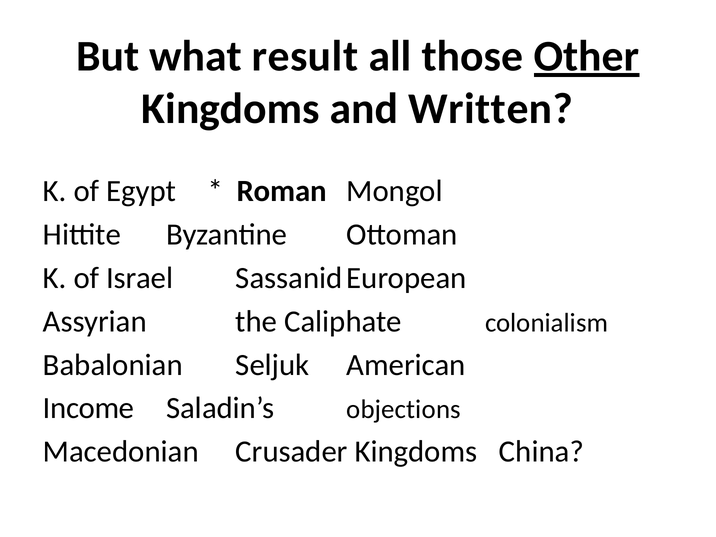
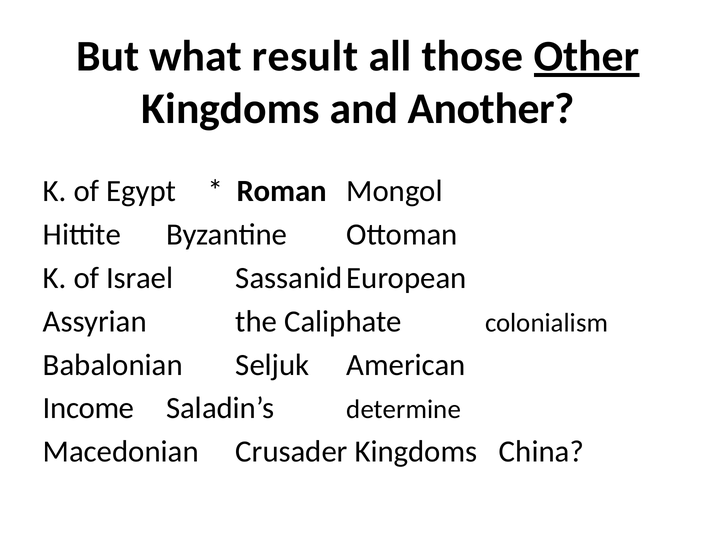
Written: Written -> Another (491, 109)
objections: objections -> determine (404, 410)
